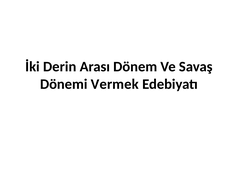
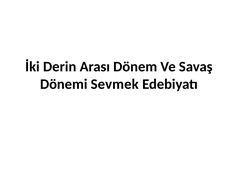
Vermek: Vermek -> Sevmek (115, 84)
